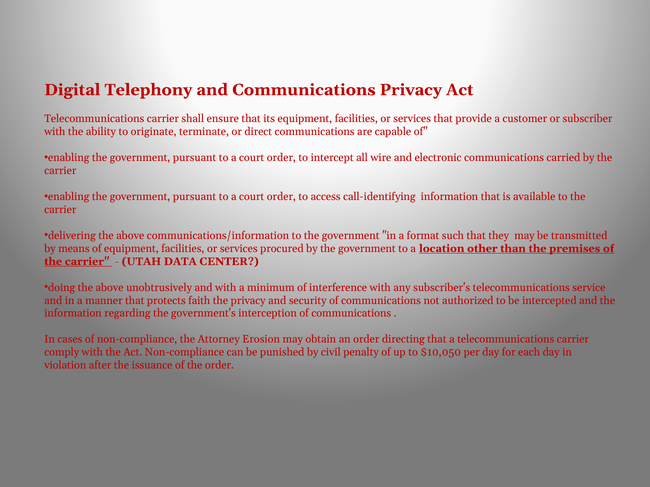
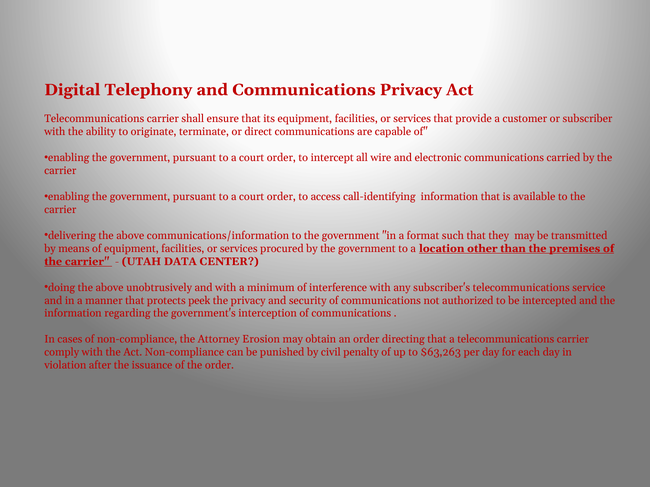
faith: faith -> peek (199, 301)
$10,050: $10,050 -> $63,263 (441, 353)
